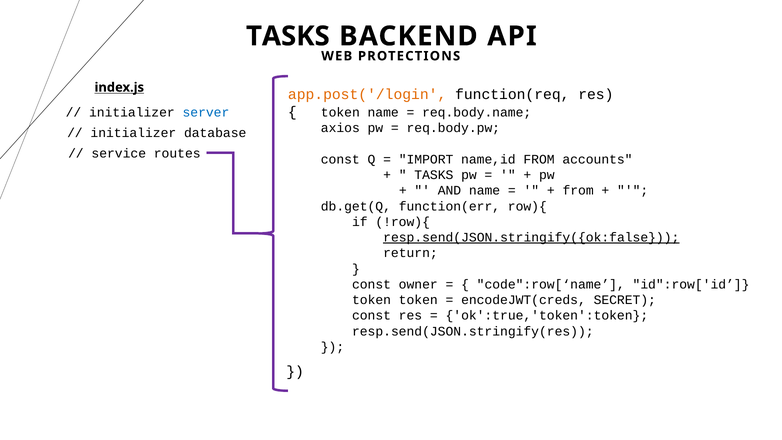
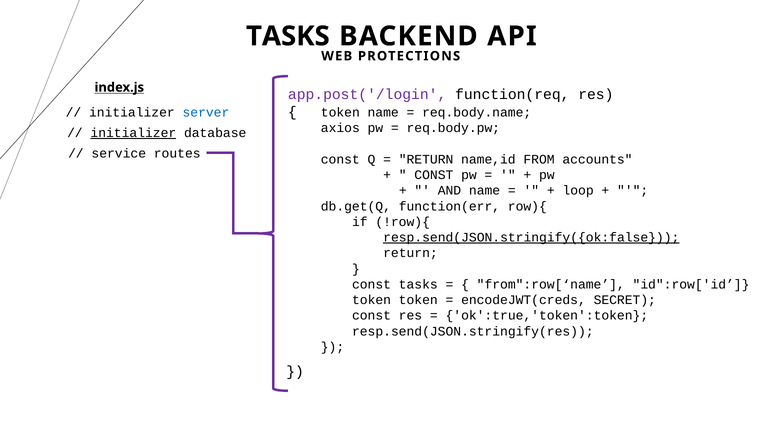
app.post('/login colour: orange -> purple (367, 94)
initializer underline: none -> present (133, 133)
IMPORT: IMPORT -> RETURN (426, 159)
TASKS: TASKS -> CONST (434, 175)
from: from -> loop (578, 191)
const owner: owner -> tasks (418, 284)
code":row[‘name: code":row[‘name -> from":row[‘name (551, 284)
